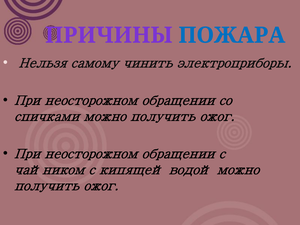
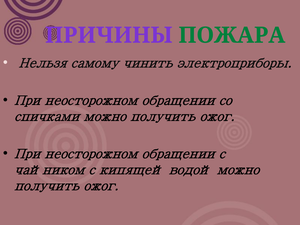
ПОЖАРА colour: blue -> green (232, 35)
